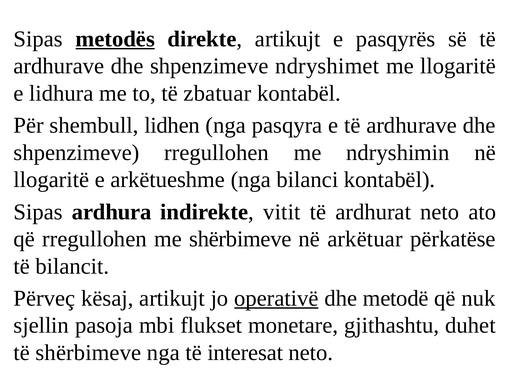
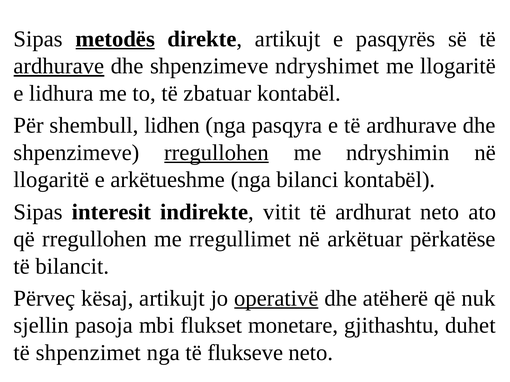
ardhurave underline: none -> present (59, 66)
rregullohen underline: none -> present (217, 153)
ardhura: ardhura -> interesit (112, 212)
me shërbimeve: shërbimeve -> rregullimet (240, 239)
metodë: metodë -> atëherë (396, 299)
të shërbimeve: shërbimeve -> shpenzimet (88, 353)
interesat: interesat -> flukseve (245, 353)
